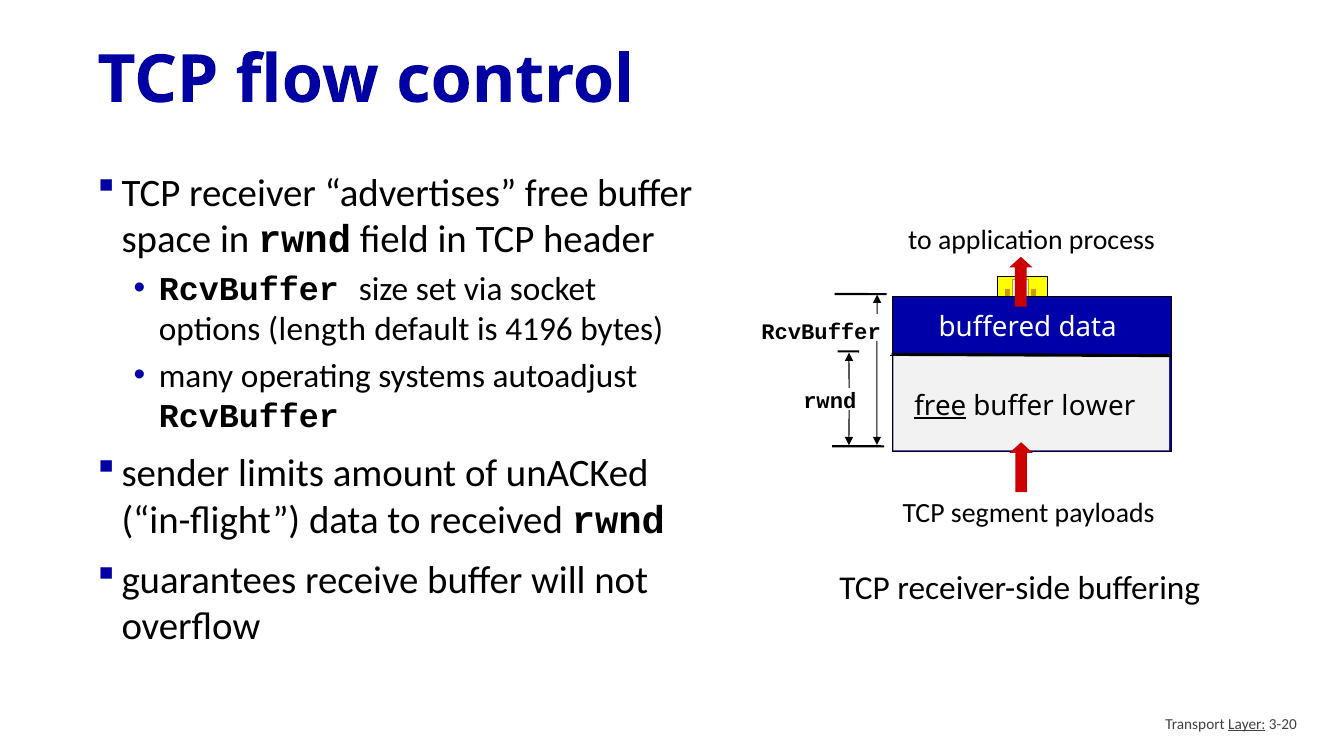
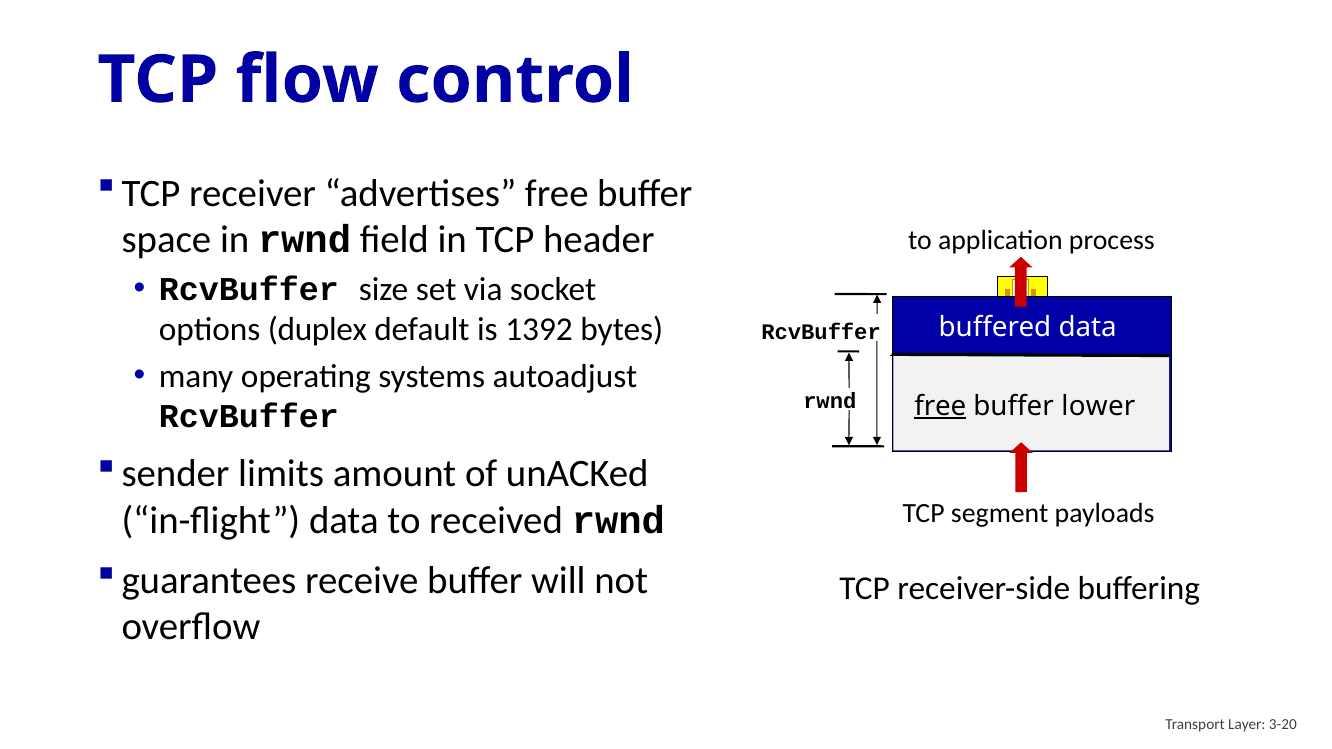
length: length -> duplex (317, 330)
4196: 4196 -> 1392 (539, 330)
Layer underline: present -> none (1247, 725)
